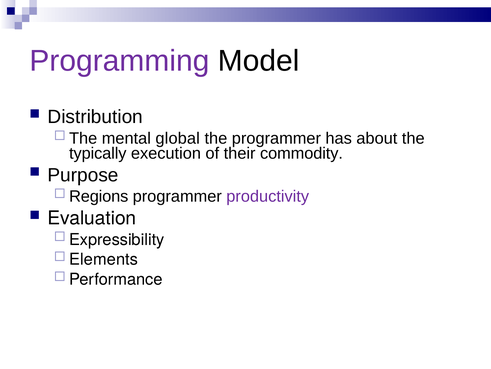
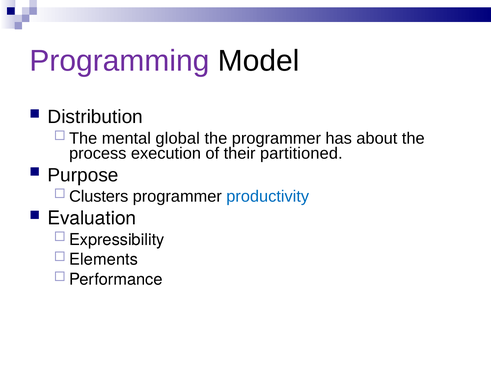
typically: typically -> process (98, 153)
commodity: commodity -> partitioned (301, 153)
Regions: Regions -> Clusters (99, 196)
productivity colour: purple -> blue (268, 196)
